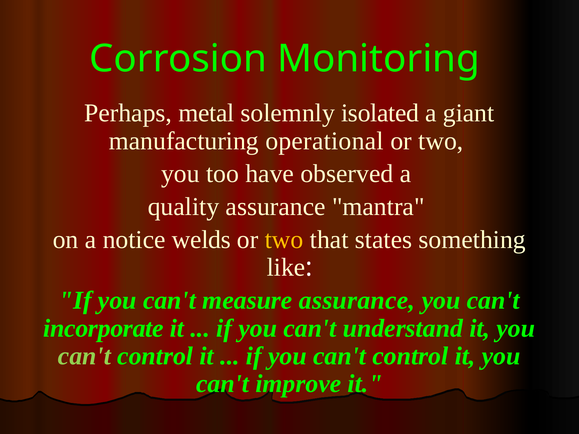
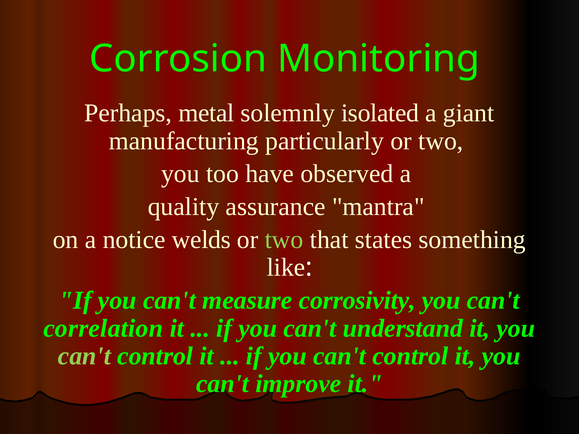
operational: operational -> particularly (325, 141)
two colour: yellow -> light green (284, 240)
measure assurance: assurance -> corrosivity (357, 301)
incorporate: incorporate -> correlation (103, 328)
